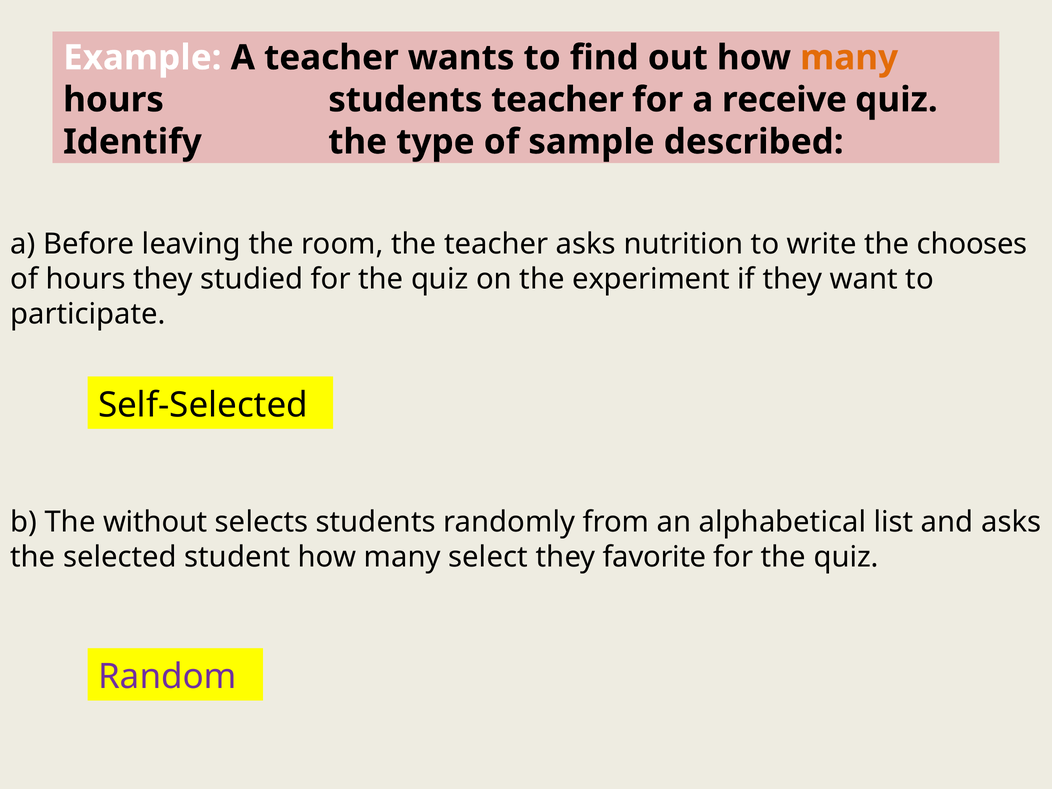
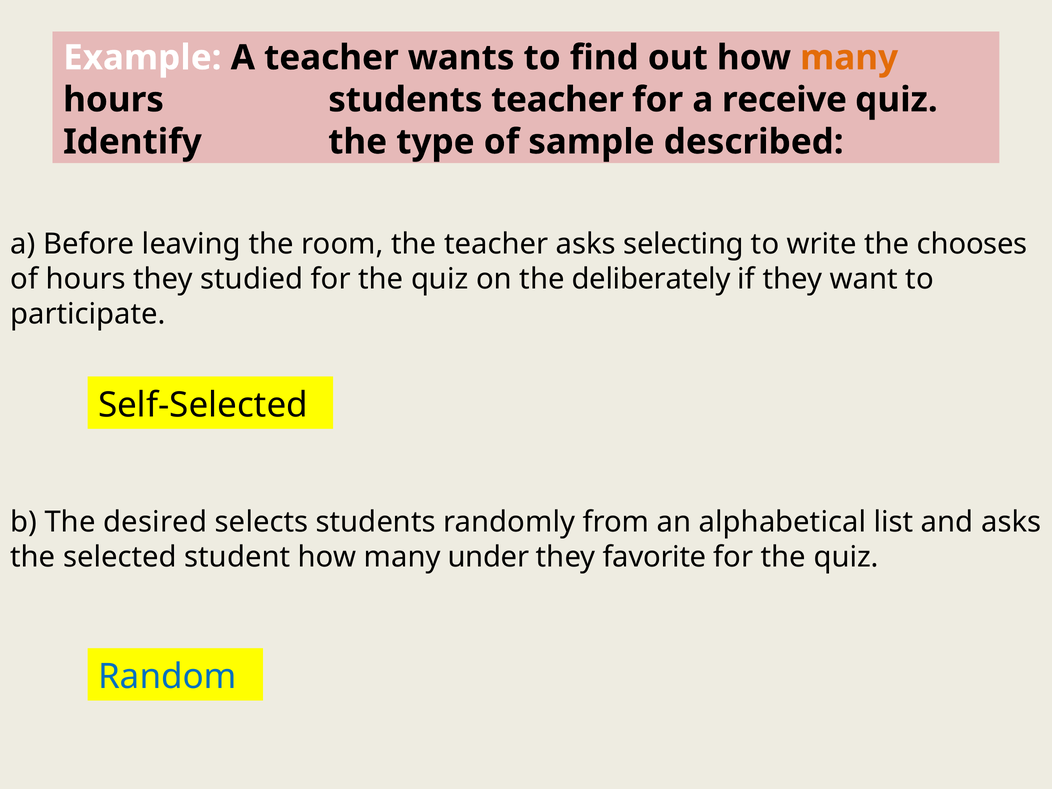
nutrition: nutrition -> selecting (684, 244)
experiment: experiment -> deliberately (651, 279)
without: without -> desired (155, 522)
select: select -> under (488, 557)
Random colour: purple -> blue (167, 677)
